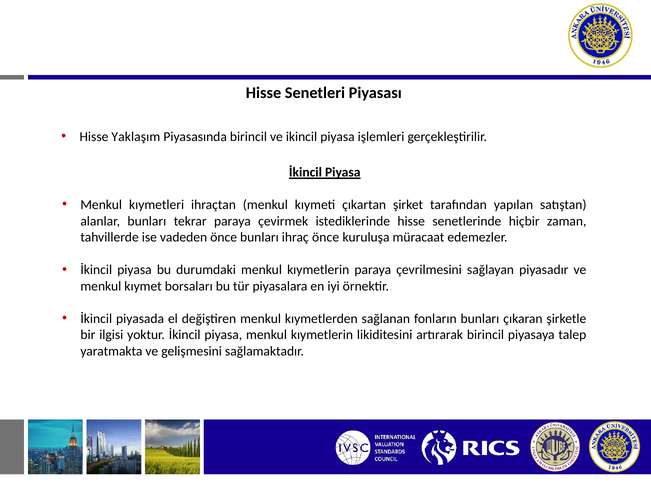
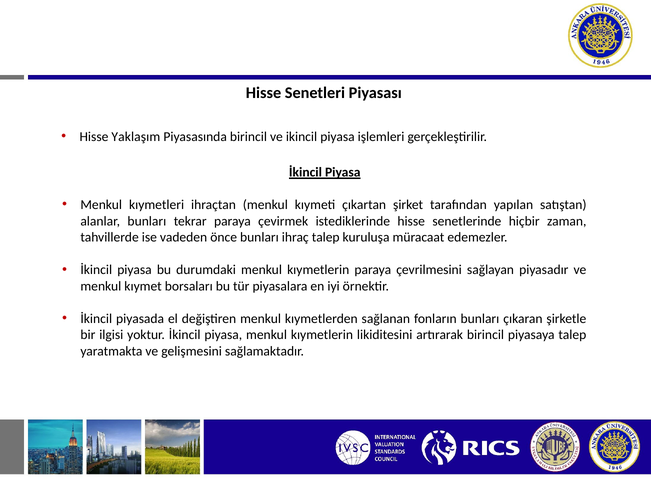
ihraç önce: önce -> talep (326, 237)
